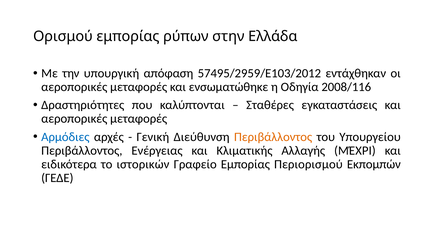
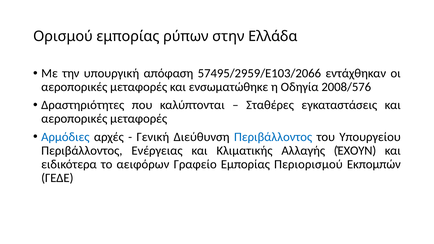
57495/2959/Ε103/2012: 57495/2959/Ε103/2012 -> 57495/2959/Ε103/2066 (259, 73)
2008/116: 2008/116 -> 2008/576 (346, 87)
Περιβάλλοντος colour: orange -> blue (273, 137)
ΜΈΧΡΙ: ΜΈΧΡΙ -> ΈΧΟΥΝ (355, 151)
ιστορικών: ιστορικών -> αειφόρων (143, 164)
